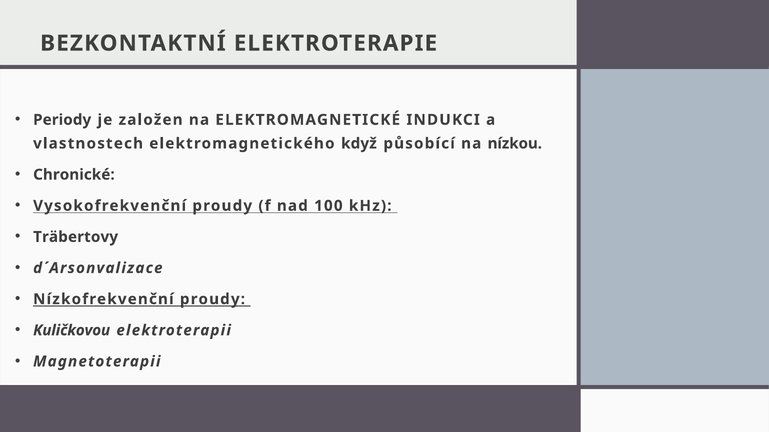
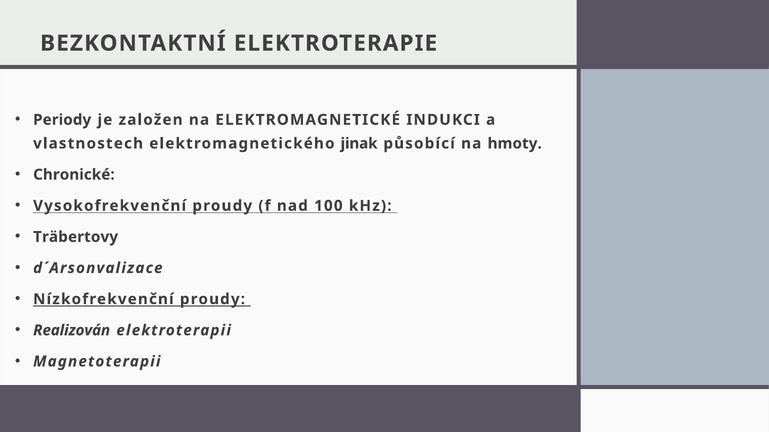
když: když -> jinak (359, 144)
nízkou: nízkou -> hmoty (515, 144)
Kuličkovou: Kuličkovou -> Realizován (72, 331)
